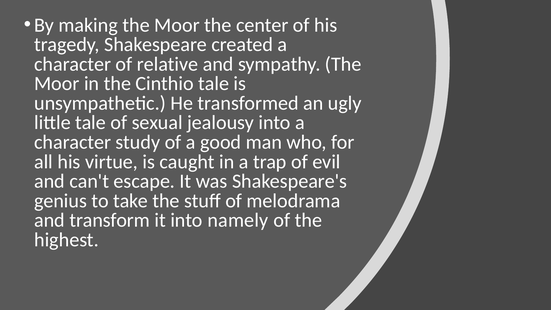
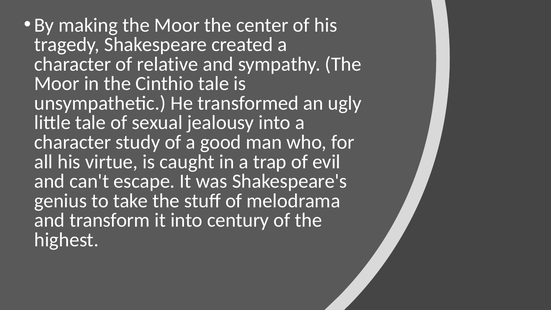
namely: namely -> century (238, 220)
